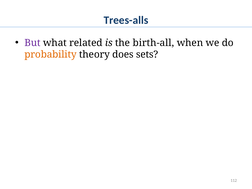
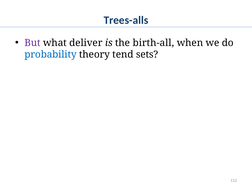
related: related -> deliver (86, 43)
probability colour: orange -> blue (51, 55)
does: does -> tend (123, 55)
